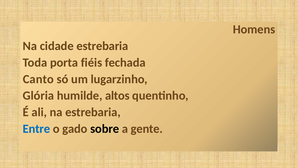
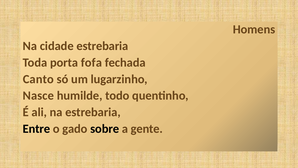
fiéis: fiéis -> fofa (91, 62)
Glória: Glória -> Nasce (38, 95)
altos: altos -> todo (117, 95)
Entre colour: blue -> black (36, 129)
